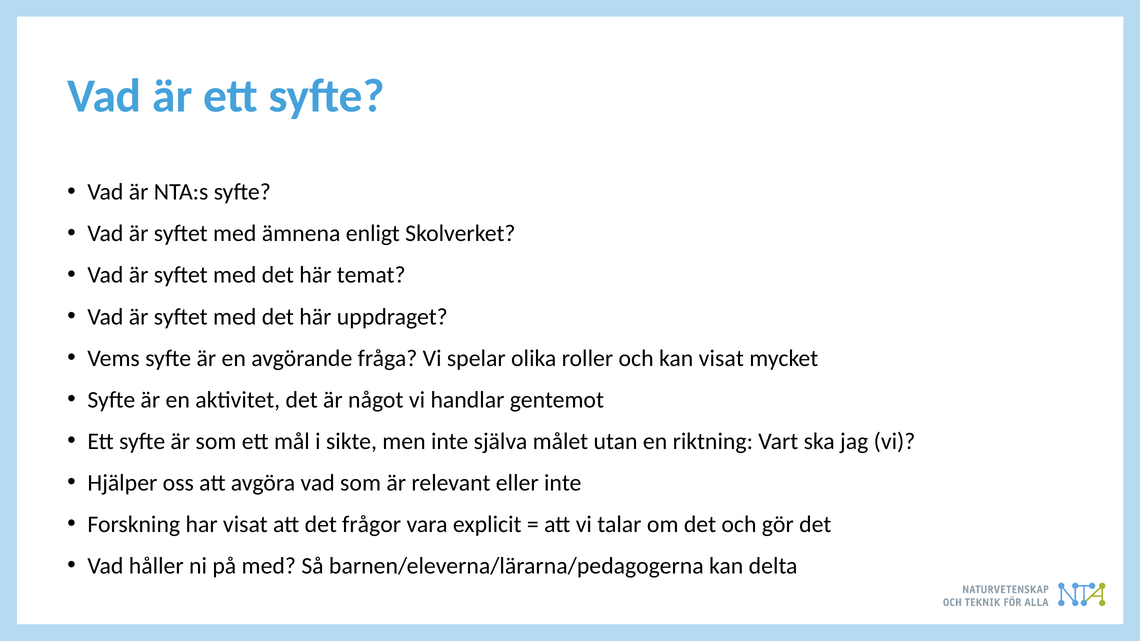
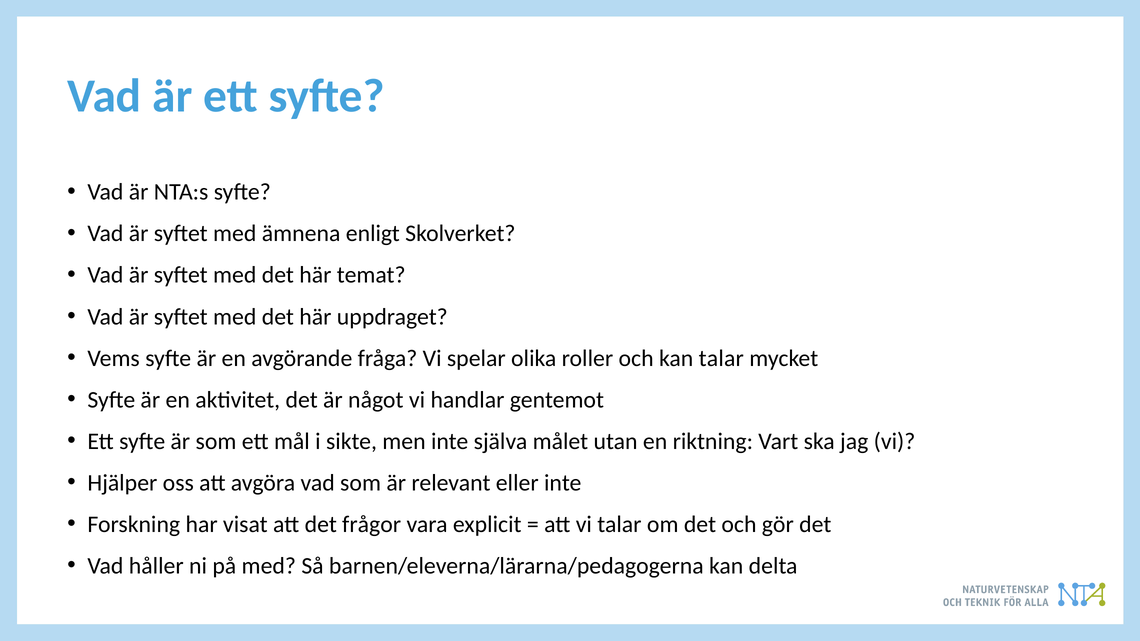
kan visat: visat -> talar (721, 358)
